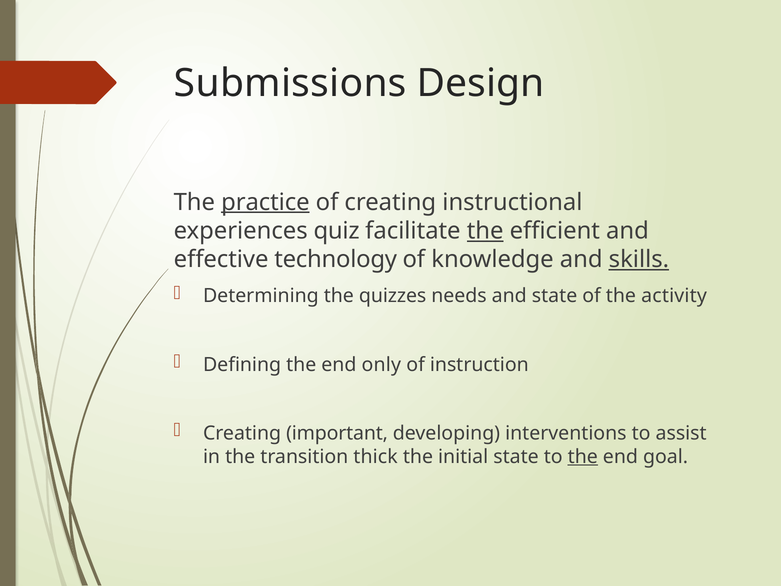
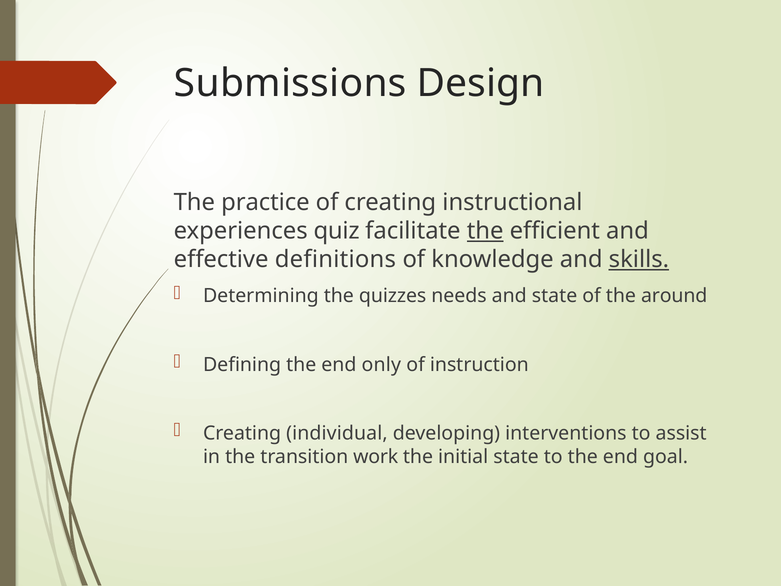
practice underline: present -> none (265, 202)
technology: technology -> definitions (335, 259)
activity: activity -> around (674, 296)
important: important -> individual (337, 433)
thick: thick -> work (376, 456)
the underline: present -> none (583, 456)
